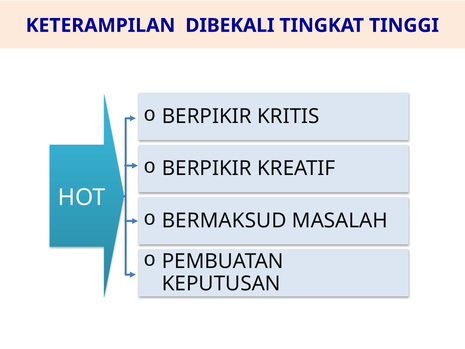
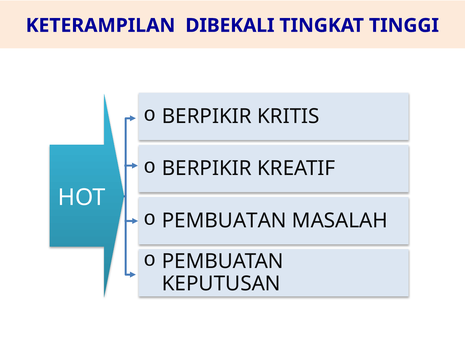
BERMAKSUD: BERMAKSUD -> PEMBUATAN (224, 220)
